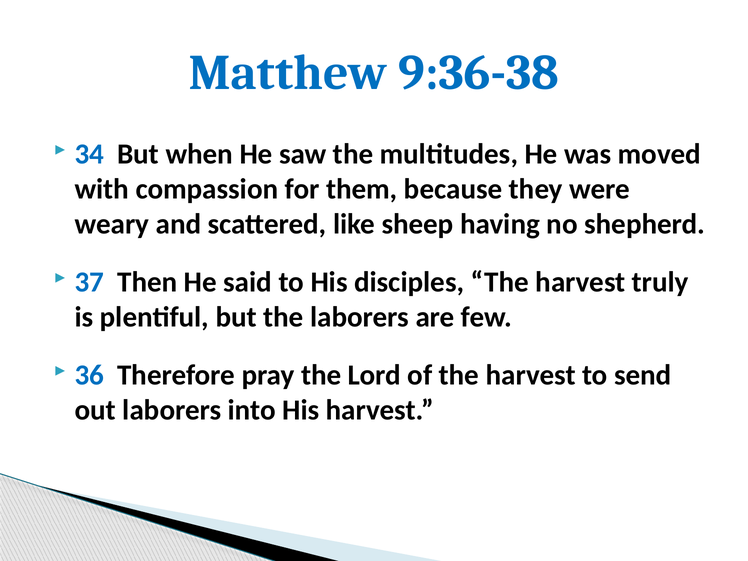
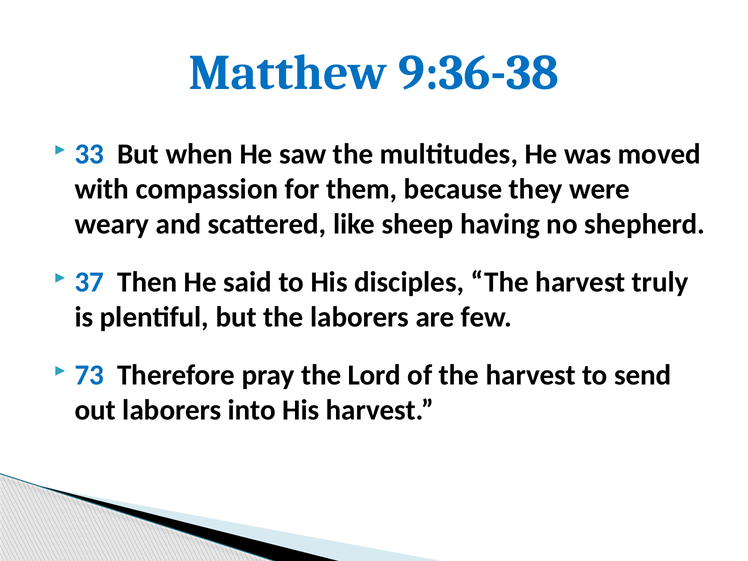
34: 34 -> 33 (89, 154)
36: 36 -> 73 (89, 375)
